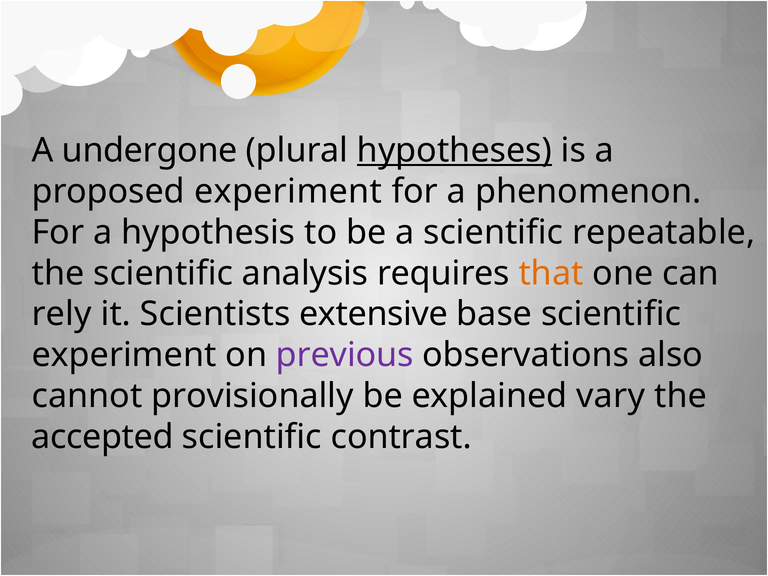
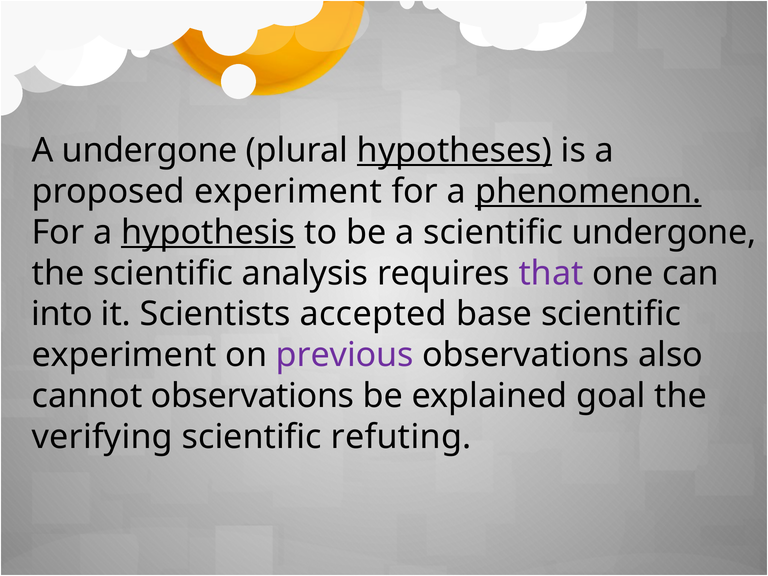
phenomenon underline: none -> present (588, 191)
hypothesis underline: none -> present (208, 232)
scientific repeatable: repeatable -> undergone (664, 232)
that colour: orange -> purple (551, 273)
rely: rely -> into (62, 314)
extensive: extensive -> accepted (373, 314)
cannot provisionally: provisionally -> observations (253, 396)
vary: vary -> goal (611, 396)
accepted: accepted -> verifying (102, 437)
contrast: contrast -> refuting (401, 437)
